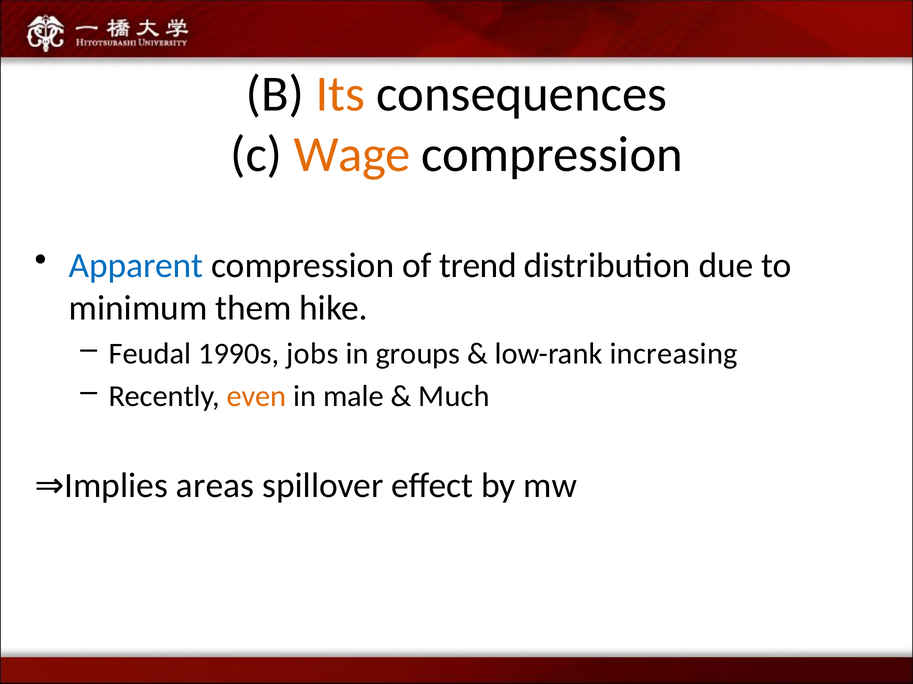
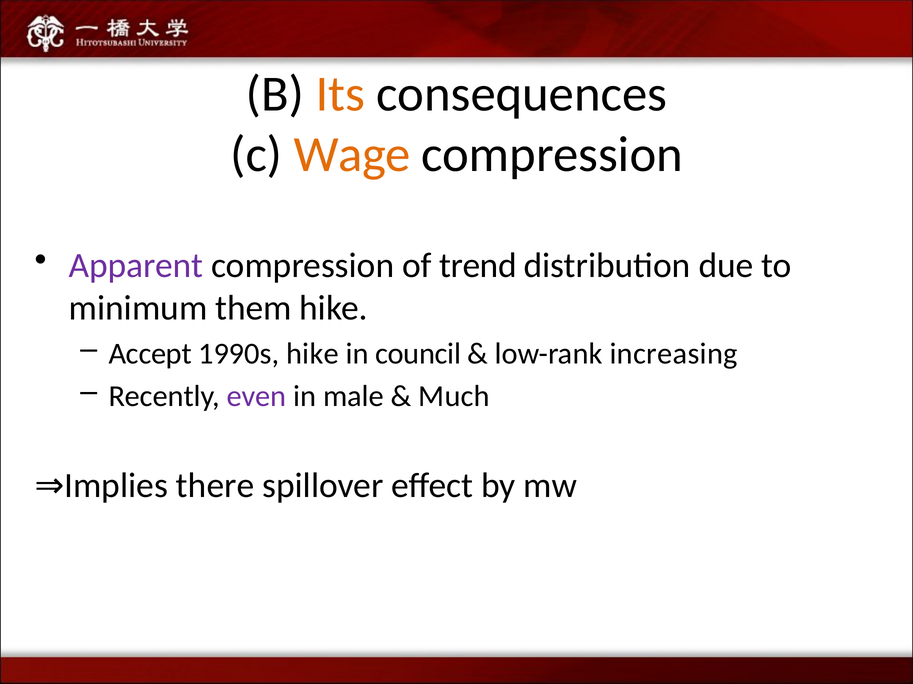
Apparent colour: blue -> purple (136, 266)
Feudal: Feudal -> Accept (150, 354)
1990s jobs: jobs -> hike (312, 354)
groups: groups -> council (418, 354)
even colour: orange -> purple (257, 396)
areas: areas -> there (215, 486)
